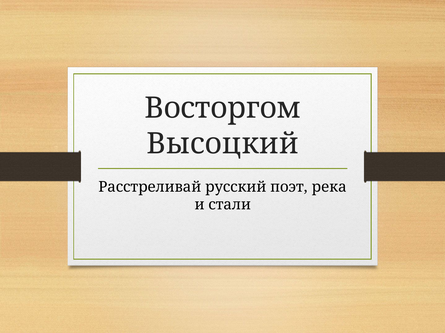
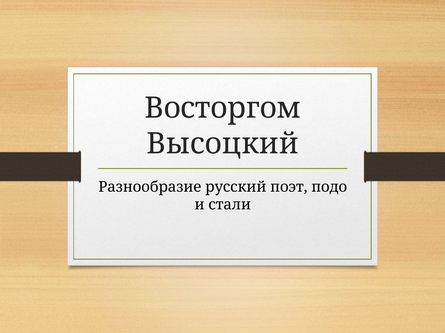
Расстреливай: Расстреливай -> Разнообразие (150, 187)
река: река -> подо (329, 187)
